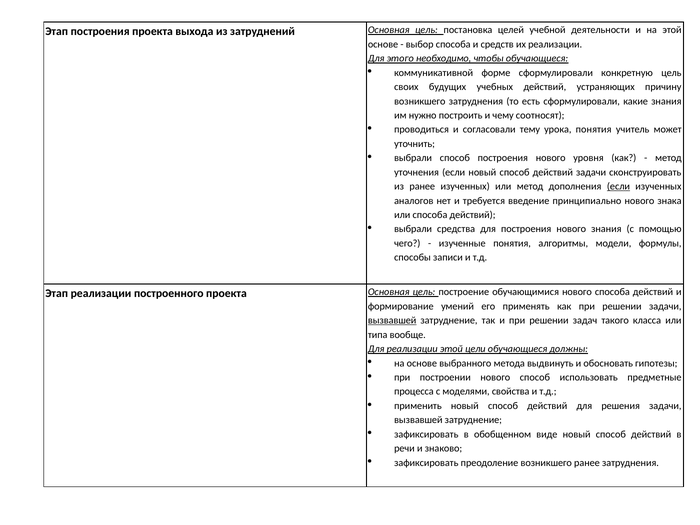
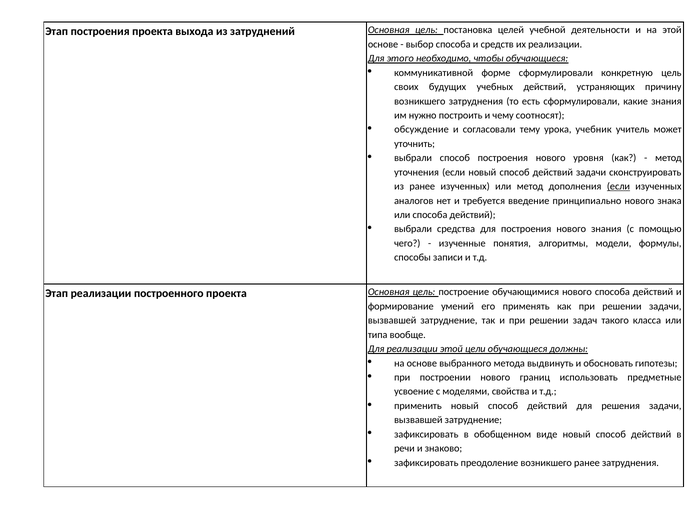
проводиться: проводиться -> обсуждение (421, 130)
урока понятия: понятия -> учебник (594, 130)
вызвавшей underline: present -> none (392, 320)
нового способ: способ -> границ (535, 377)
процесса: процесса -> усвоение (414, 392)
